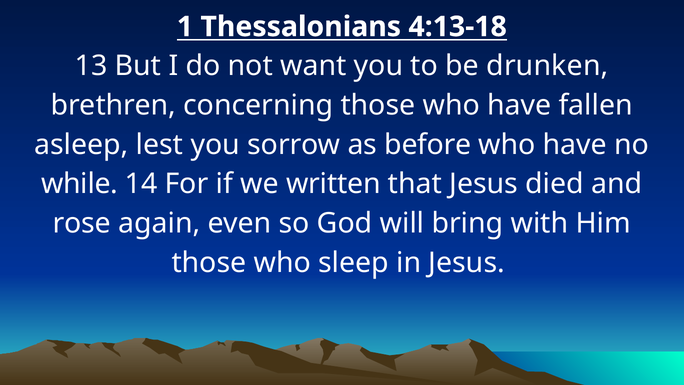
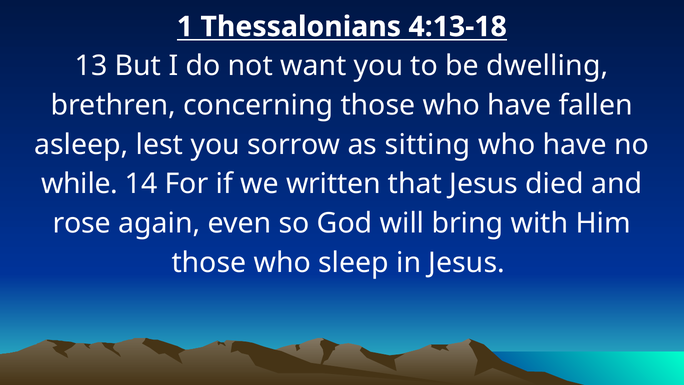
drunken: drunken -> dwelling (547, 66)
before: before -> sitting (428, 145)
